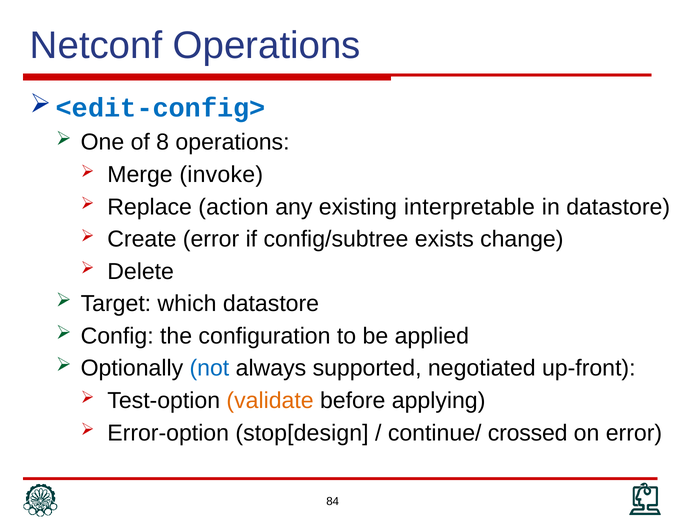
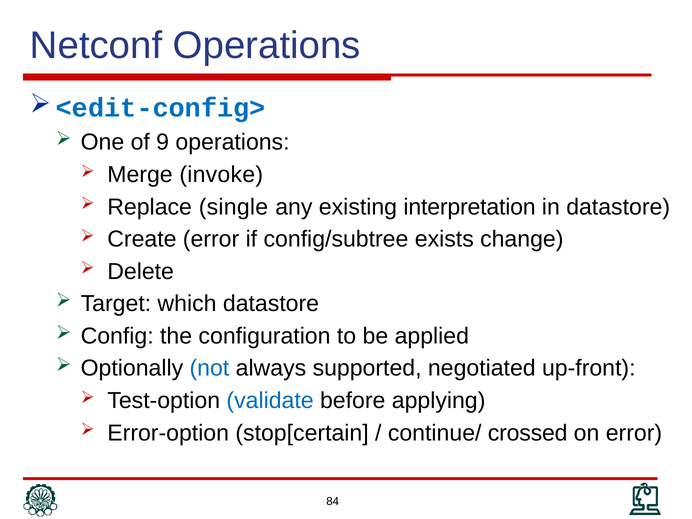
8: 8 -> 9 (163, 142)
action: action -> single (233, 207)
interpretable: interpretable -> interpretation (470, 207)
validate colour: orange -> blue (270, 401)
stop[design: stop[design -> stop[certain (302, 433)
